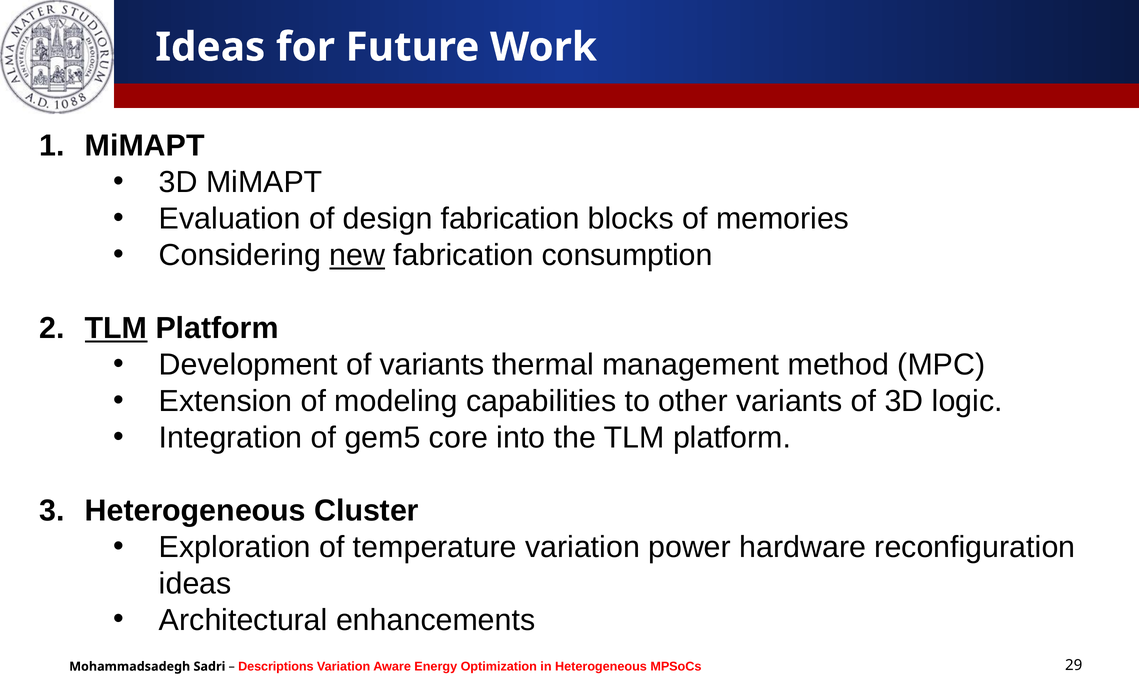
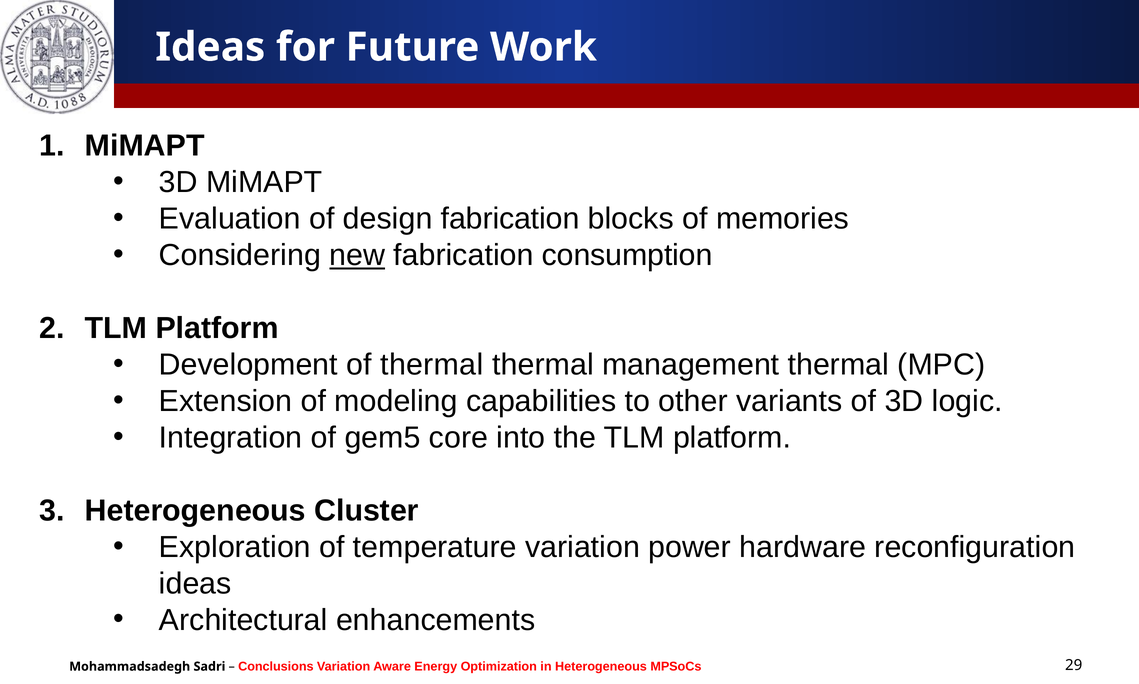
TLM underline: present -> none (116, 328)
of variants: variants -> thermal (432, 364)
management method: method -> thermal (838, 364)
Descriptions: Descriptions -> Conclusions (276, 666)
